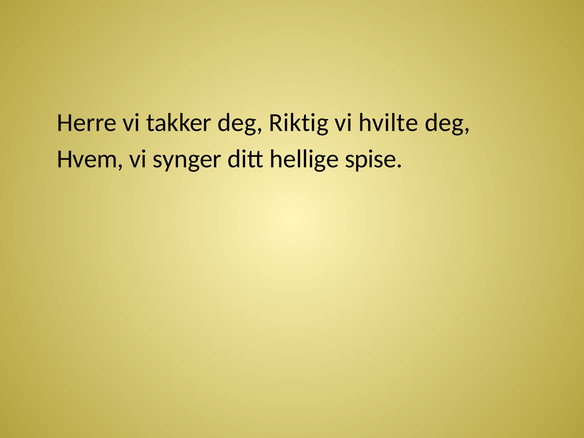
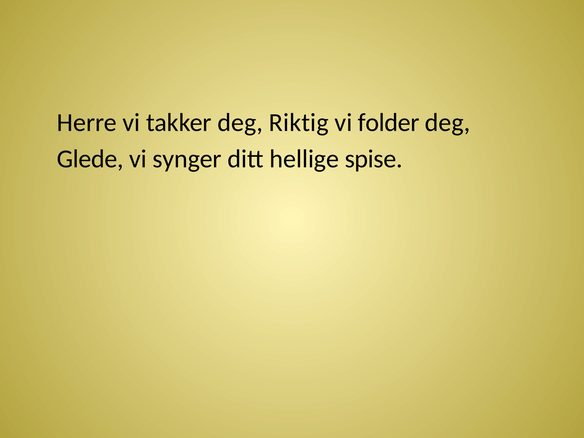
hvilte: hvilte -> folder (389, 123)
Hvem: Hvem -> Glede (90, 159)
